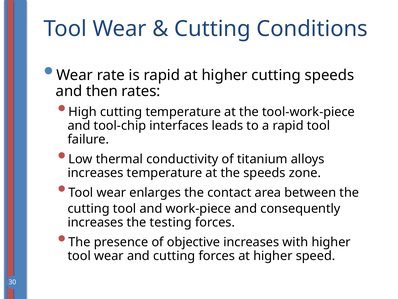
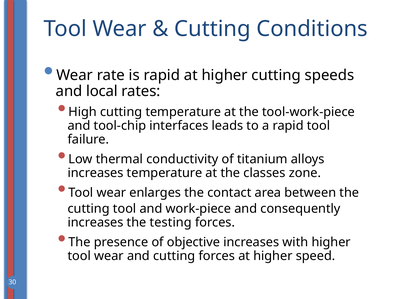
then: then -> local (102, 91)
the speeds: speeds -> classes (264, 173)
